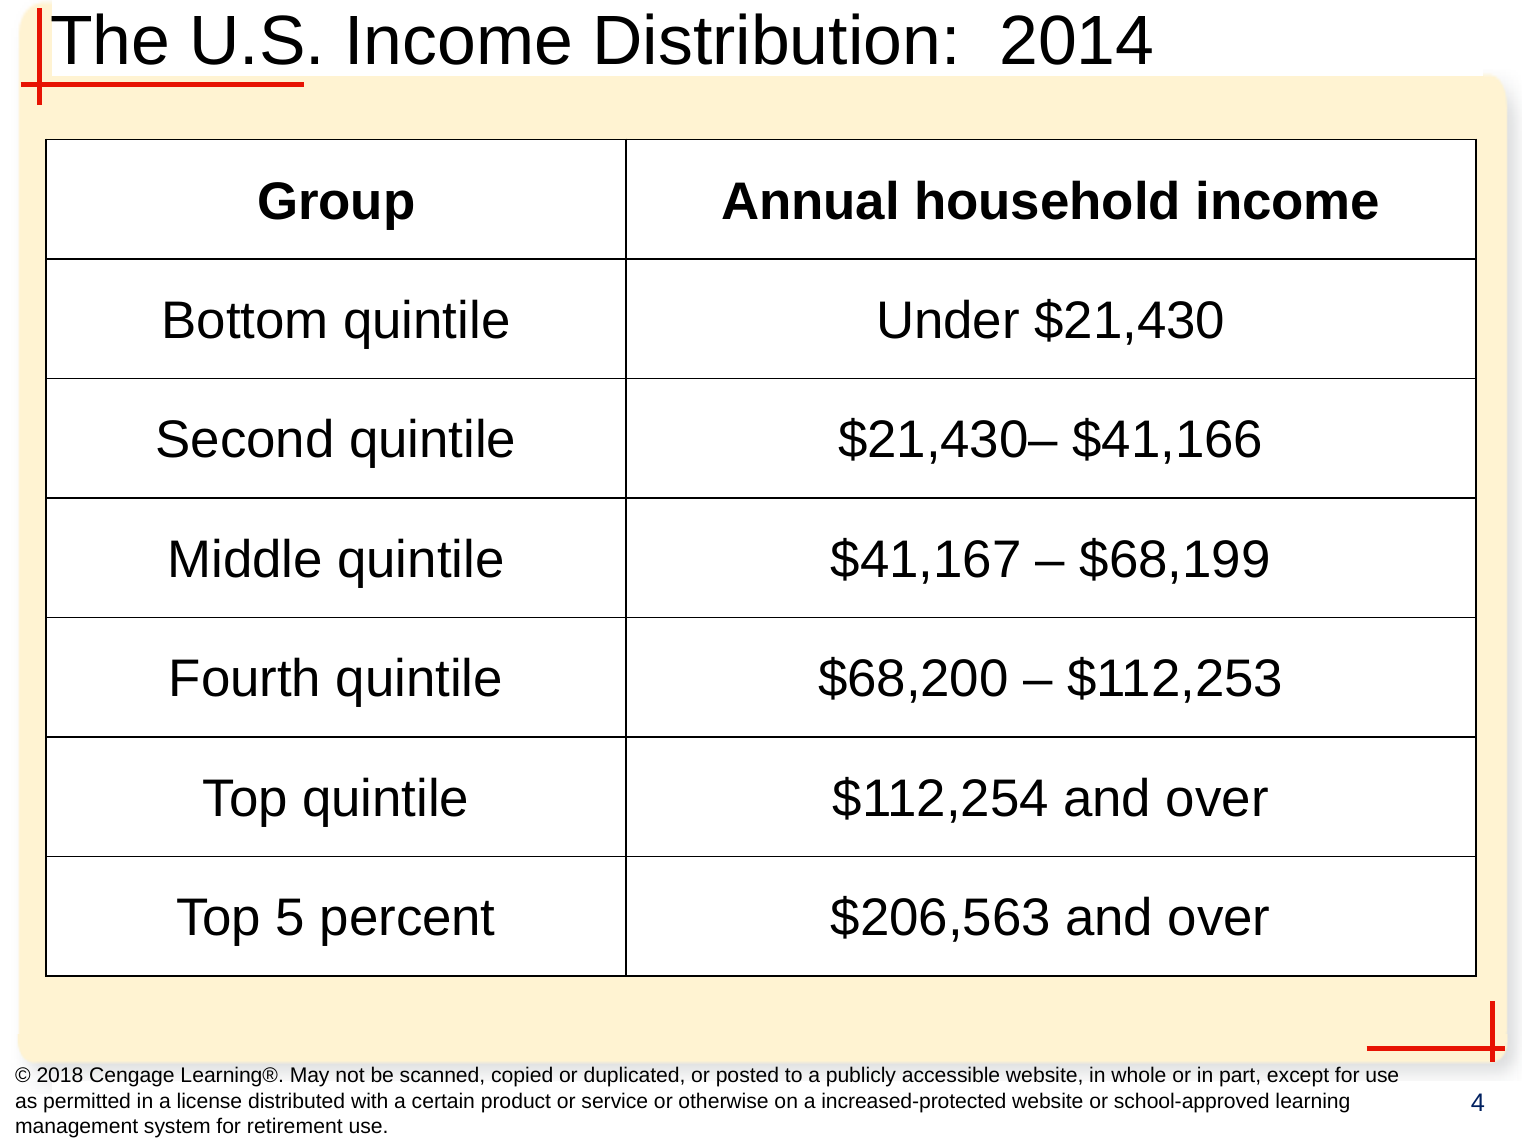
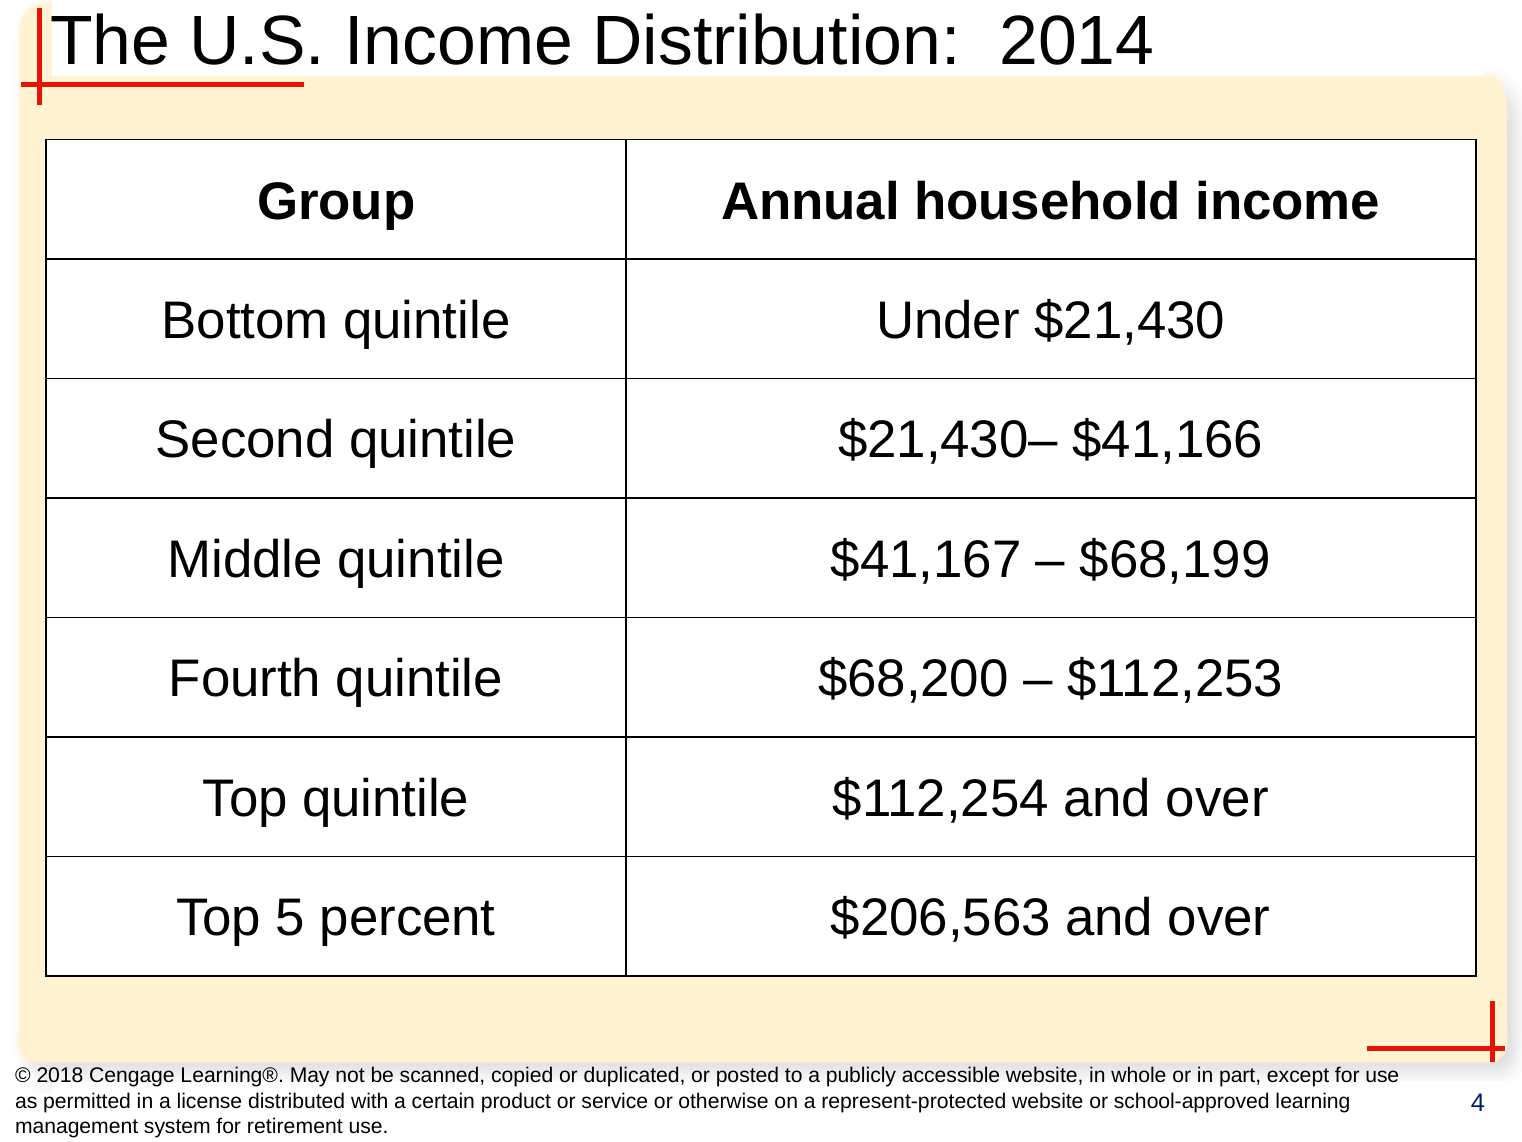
increased-protected: increased-protected -> represent-protected (914, 1101)
